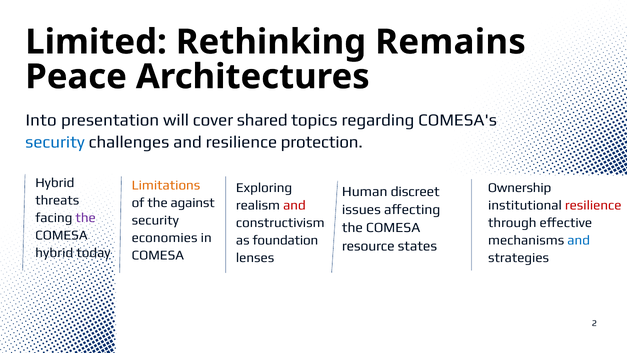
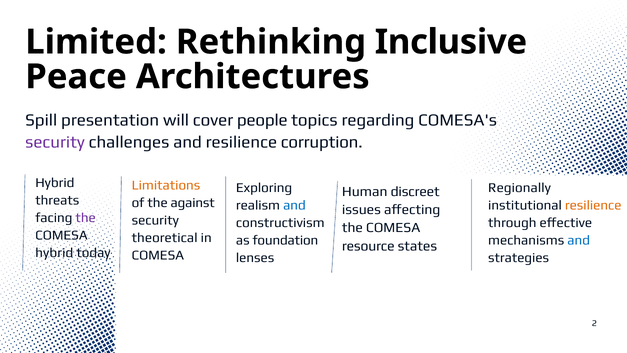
Remains: Remains -> Inclusive (451, 42)
Into: Into -> Spill (41, 120)
shared: shared -> people (262, 120)
security colour: blue -> purple (55, 142)
protection: protection -> corruption (322, 142)
Ownership: Ownership -> Regionally (520, 188)
and colour: red -> blue (294, 205)
resilience colour: red -> orange (593, 205)
economies: economies -> theoretical (165, 237)
